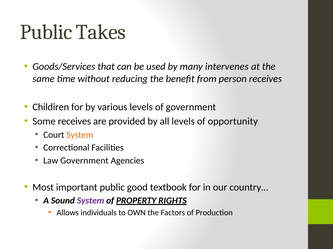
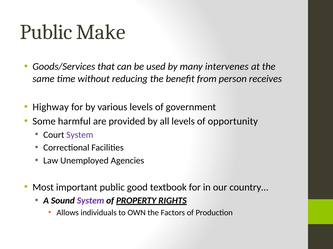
Takes: Takes -> Make (101, 32)
Childiren: Childiren -> Highway (51, 107)
Some receives: receives -> harmful (74, 122)
System colour: orange -> purple (80, 135)
Law Government: Government -> Unemployed (84, 161)
